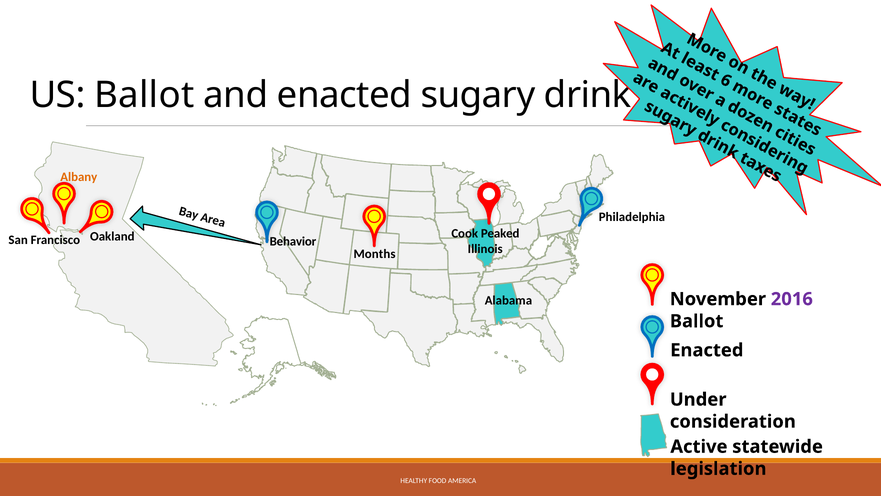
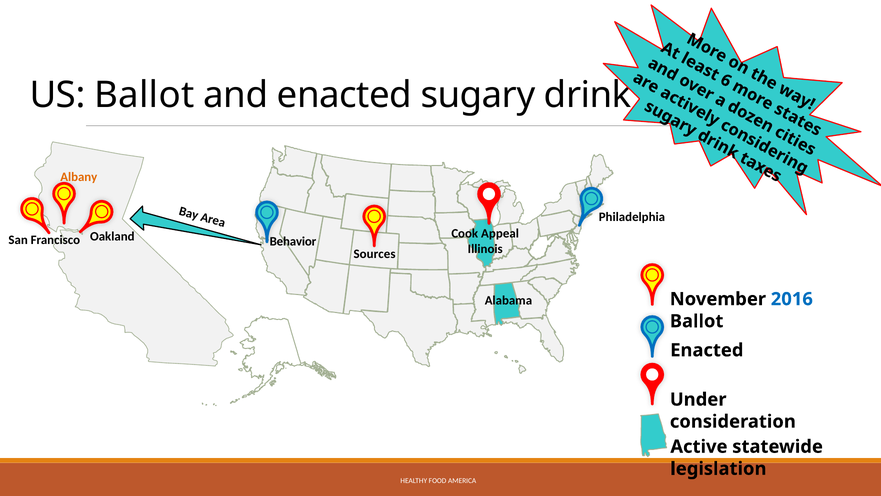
Peaked: Peaked -> Appeal (500, 233)
Months: Months -> Sources (375, 254)
2016 colour: purple -> blue (792, 299)
